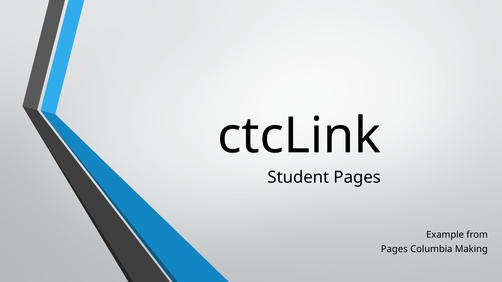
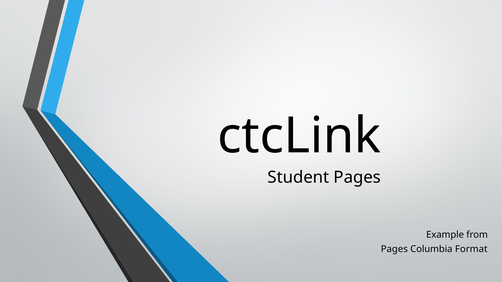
Making: Making -> Format (471, 249)
